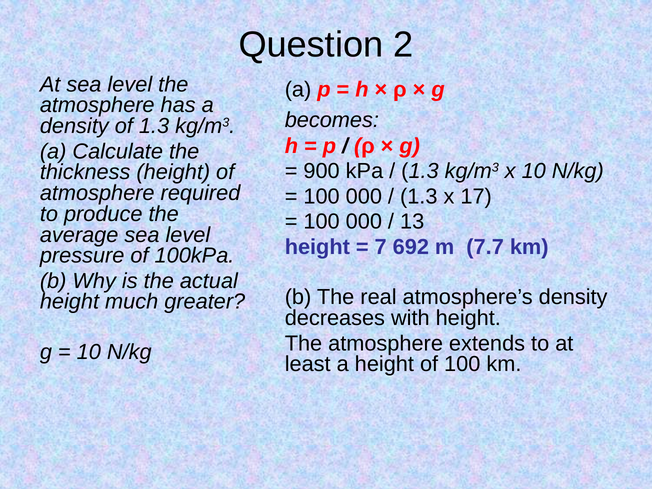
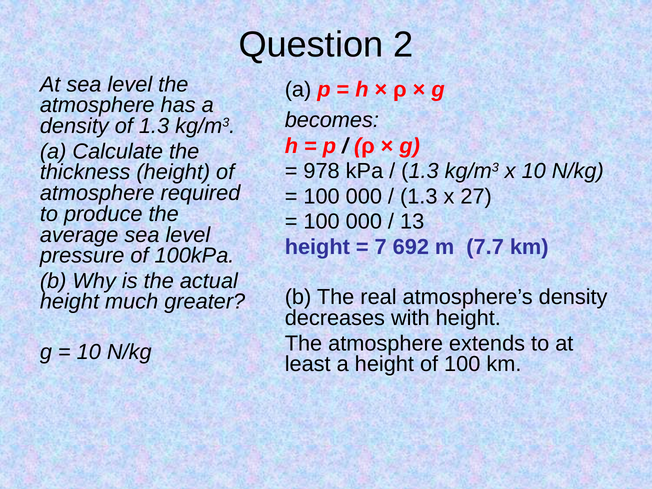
900: 900 -> 978 (322, 171)
17: 17 -> 27 (476, 196)
